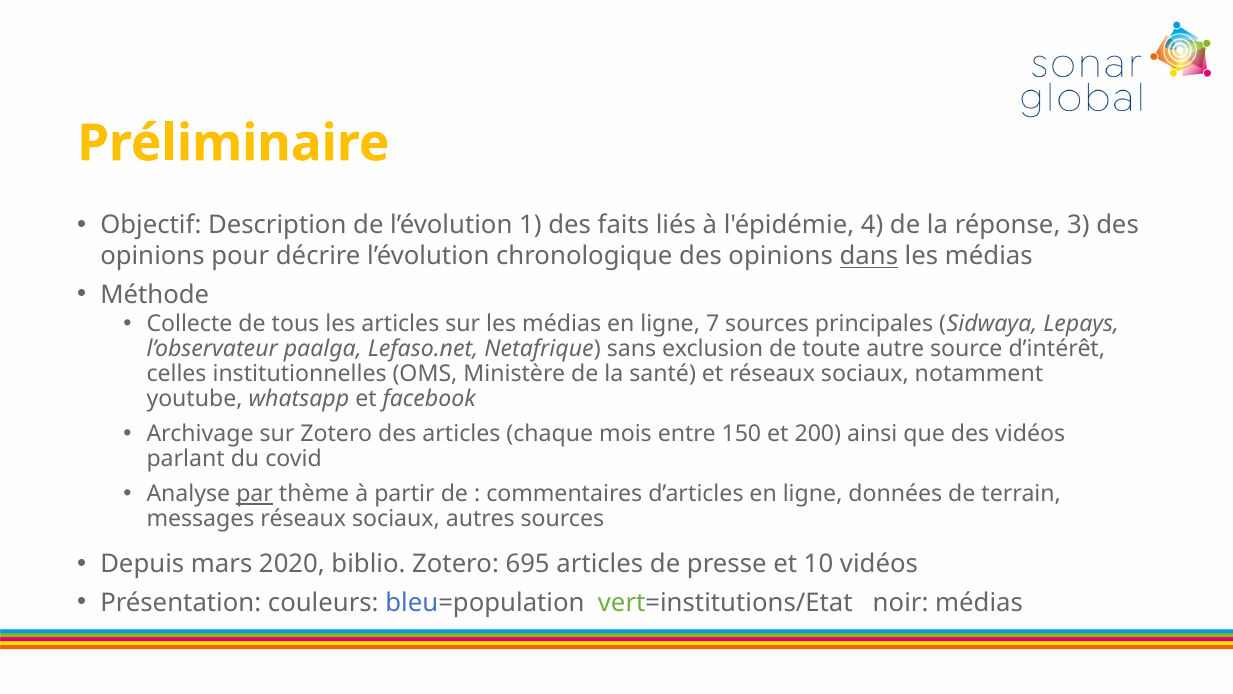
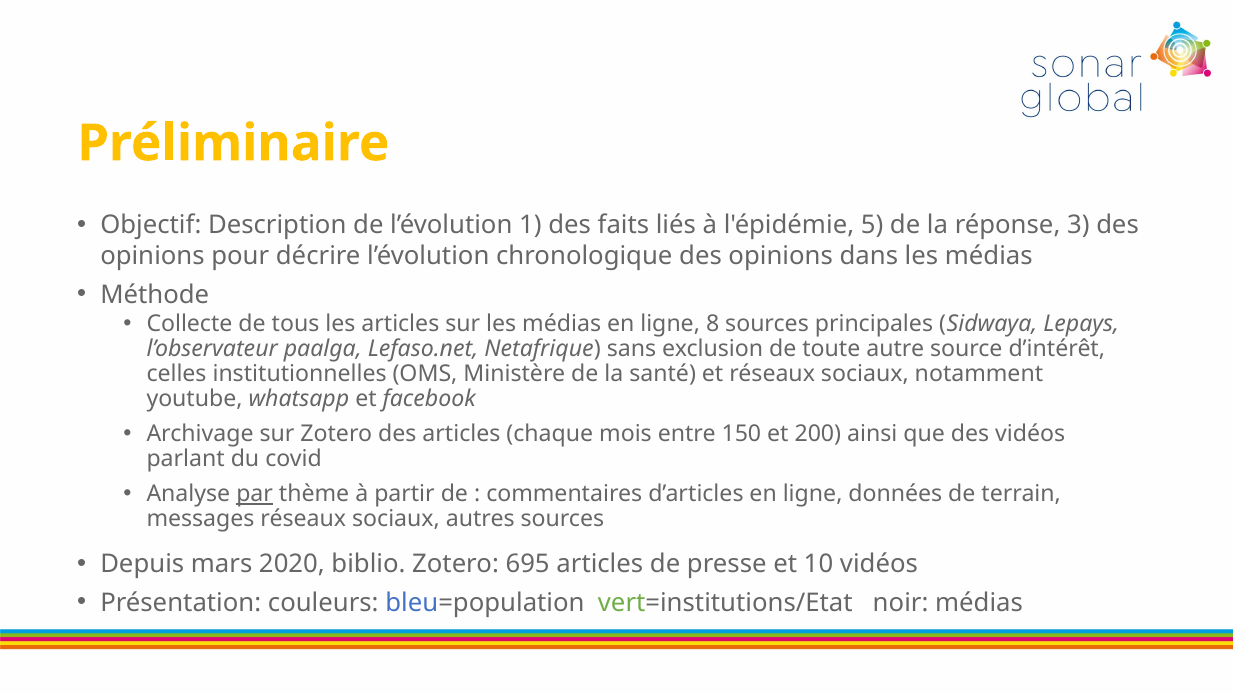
4: 4 -> 5 (872, 225)
dans underline: present -> none (869, 256)
7: 7 -> 8 (713, 323)
